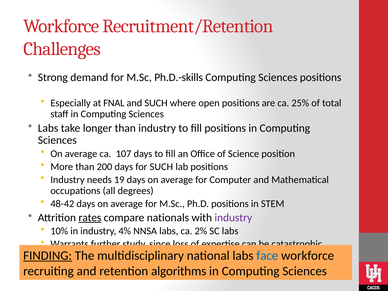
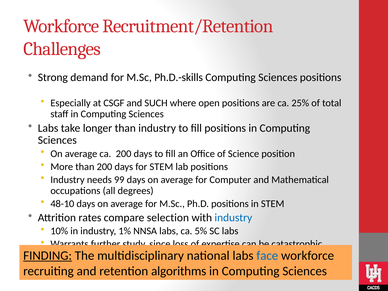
FNAL: FNAL -> CSGF (114, 103)
ca 107: 107 -> 200 (124, 154)
for SUCH: SUCH -> STEM (161, 167)
19: 19 -> 99 (119, 180)
48-42: 48-42 -> 48-10 (62, 204)
rates underline: present -> none (90, 218)
nationals: nationals -> selection (168, 218)
industry colour: purple -> blue (233, 218)
4%: 4% -> 1% (125, 231)
2%: 2% -> 5% (201, 231)
